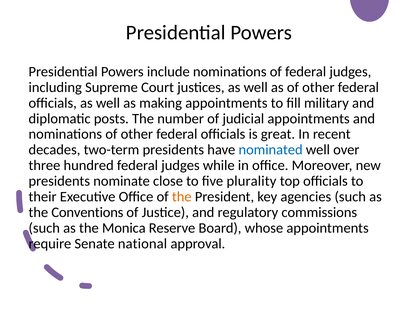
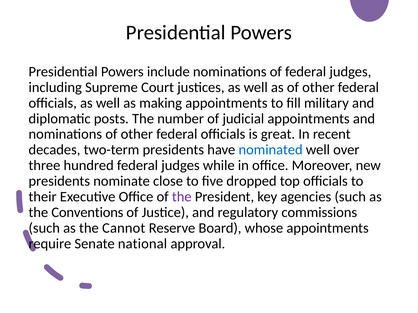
plurality: plurality -> dropped (252, 181)
the colour: orange -> purple (182, 197)
Monica: Monica -> Cannot (124, 228)
